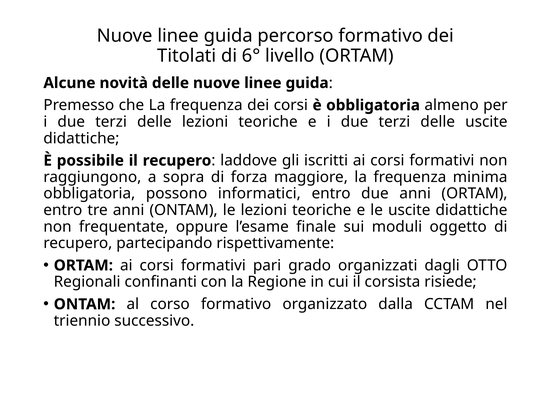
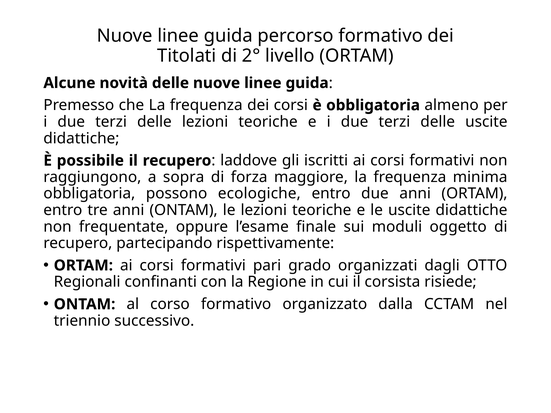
6°: 6° -> 2° (251, 56)
informatici: informatici -> ecologiche (259, 194)
